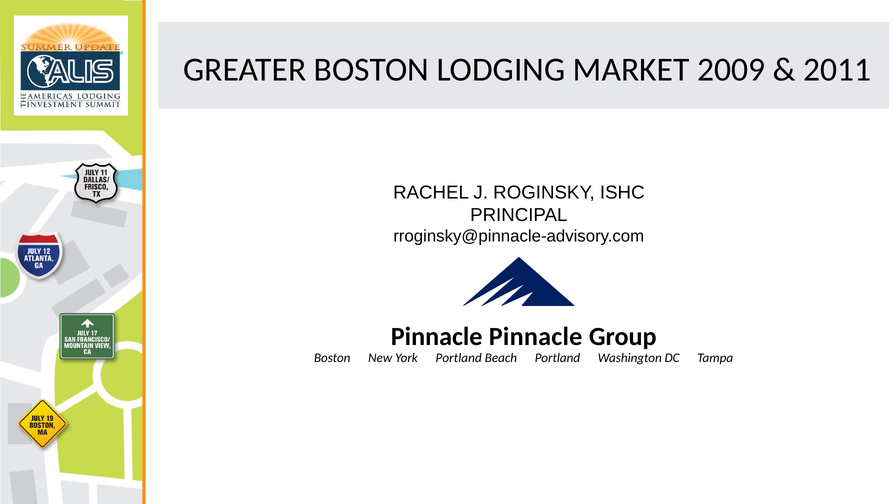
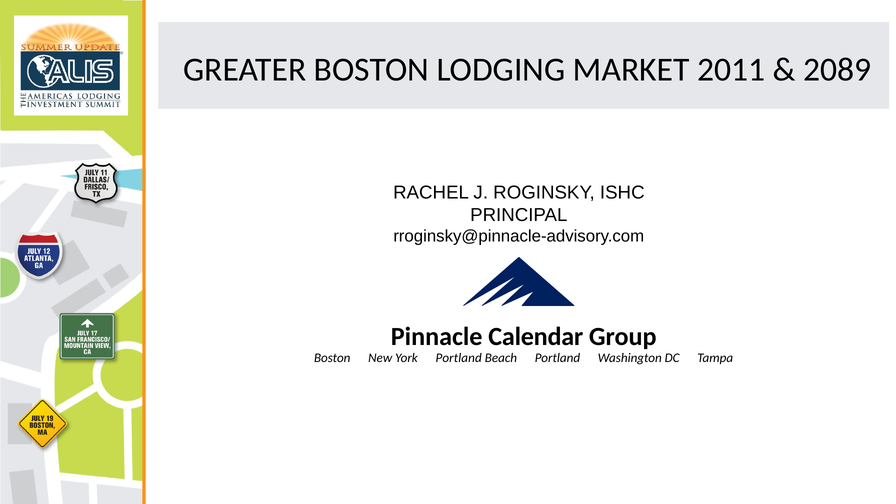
2009: 2009 -> 2011 (731, 70)
2011: 2011 -> 2089 (837, 70)
Pinnacle Pinnacle: Pinnacle -> Calendar (536, 337)
